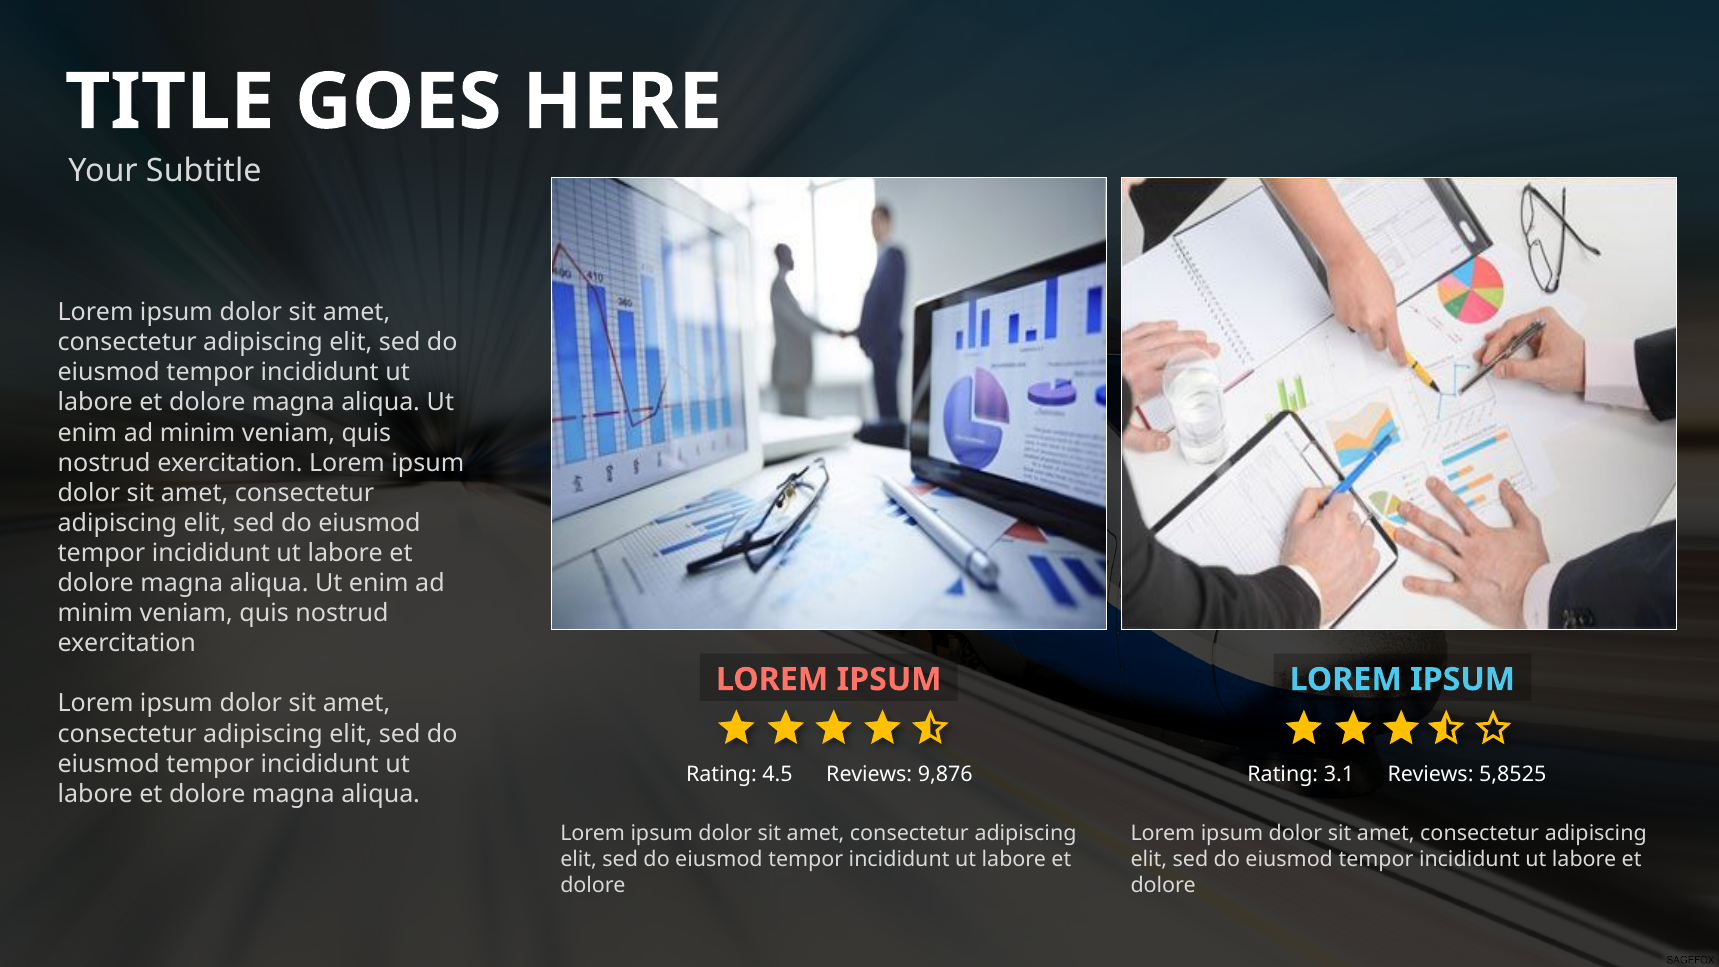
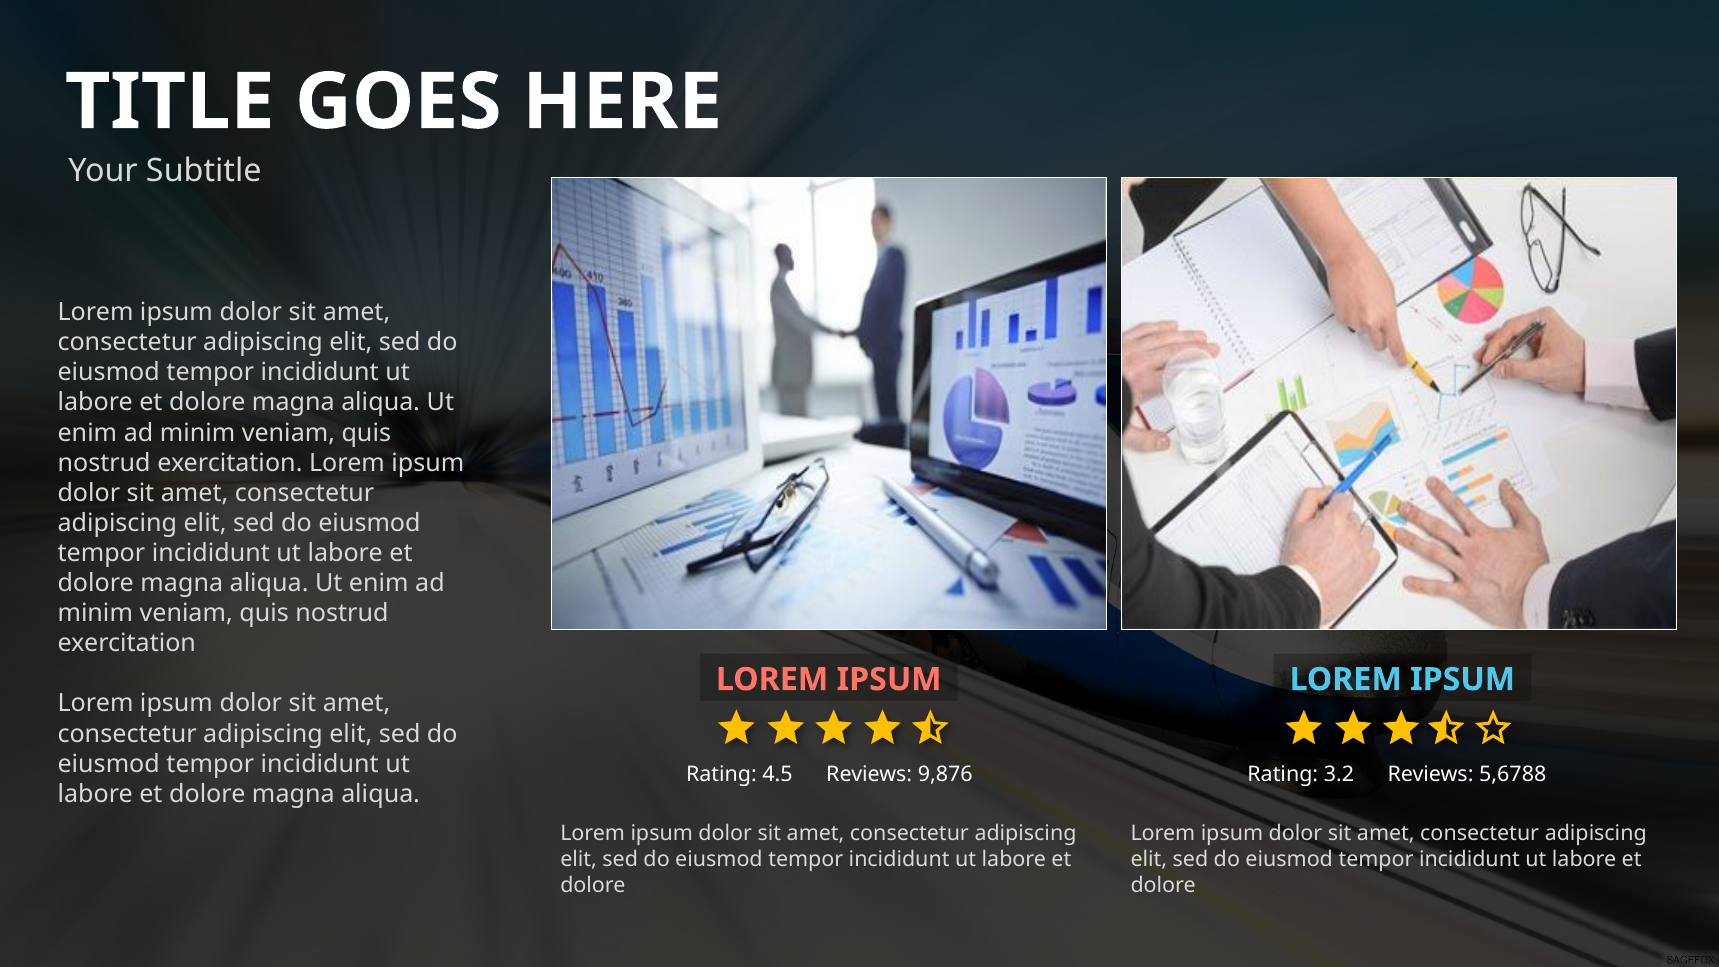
3.1: 3.1 -> 3.2 (1339, 775)
5,8525: 5,8525 -> 5,6788 (1513, 775)
